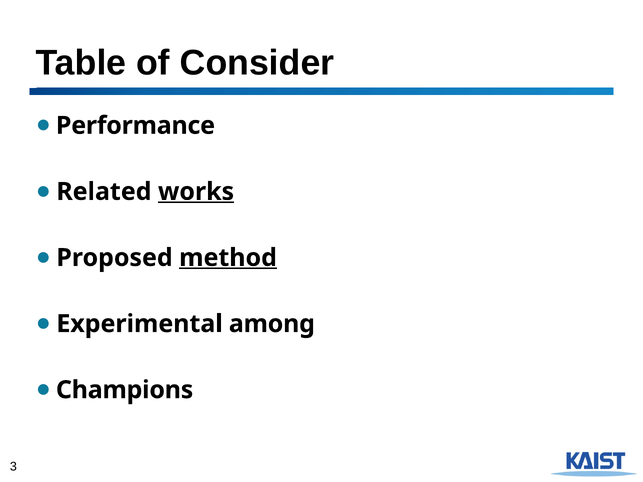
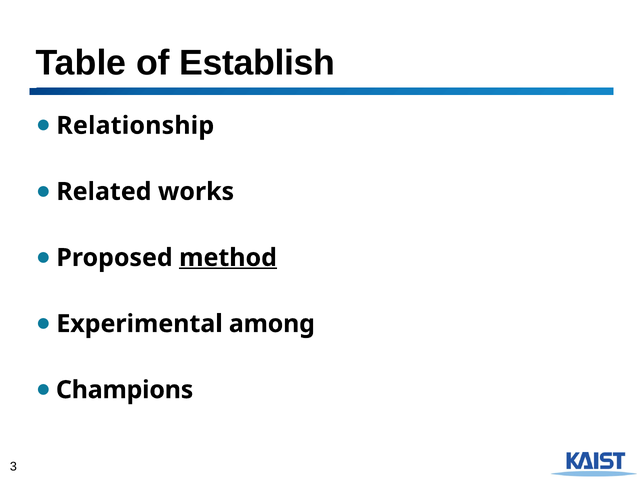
Consider: Consider -> Establish (257, 63)
Performance: Performance -> Relationship (135, 126)
works underline: present -> none (196, 192)
